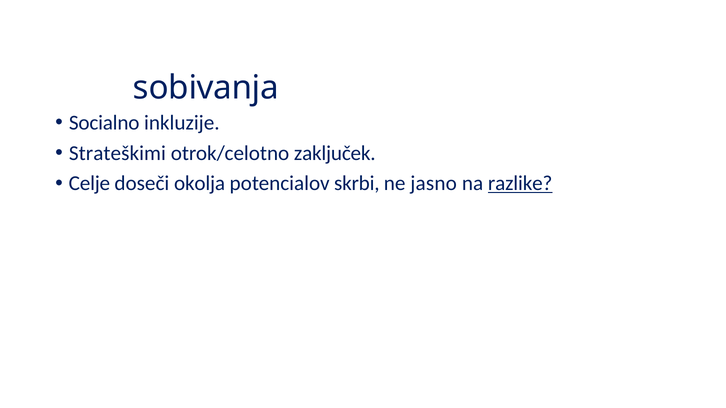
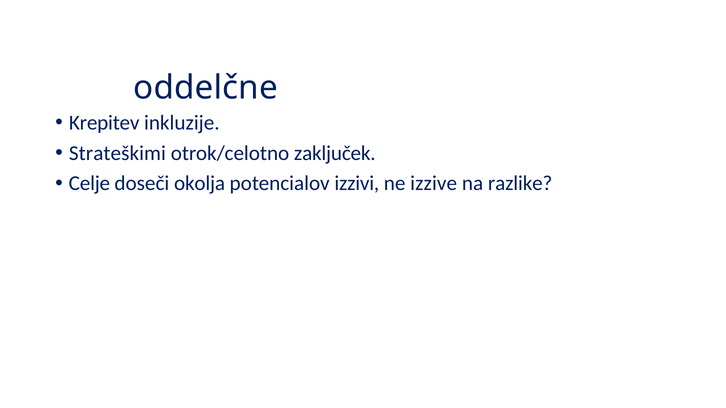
sobivanja: sobivanja -> oddelčne (206, 88)
Socialno: Socialno -> Krepitev (104, 123)
skrbi: skrbi -> izzivi (357, 184)
jasno: jasno -> izzive (434, 184)
razlike underline: present -> none (520, 184)
